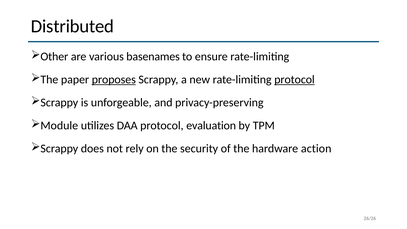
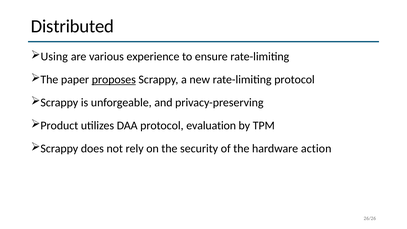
Other: Other -> Using (54, 57)
basenames: basenames -> experience (153, 57)
protocol underline: present -> none (294, 80)
Module: Module -> Product (59, 126)
